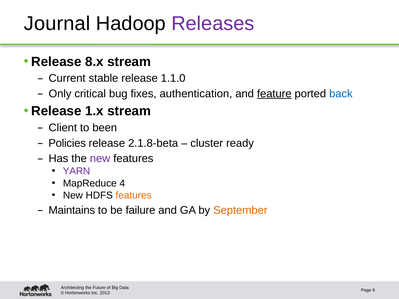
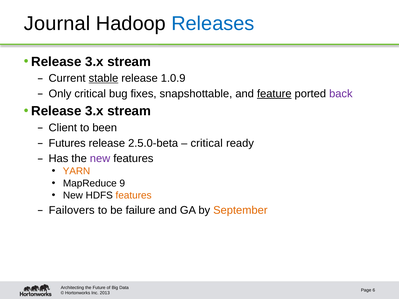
Releases colour: purple -> blue (213, 24)
8.x: 8.x -> 3.x (94, 62)
stable underline: none -> present (103, 78)
1.1.0: 1.1.0 -> 1.0.9 (173, 78)
authentication: authentication -> snapshottable (196, 94)
back colour: blue -> purple (341, 94)
1.x: 1.x -> 3.x (94, 111)
Policies: Policies -> Futures (67, 143)
2.1.8-beta: 2.1.8-beta -> 2.5.0-beta (153, 143)
cluster: cluster -> critical (207, 143)
YARN colour: purple -> orange (76, 171)
4: 4 -> 9 (122, 183)
Maintains: Maintains -> Failovers (72, 210)
